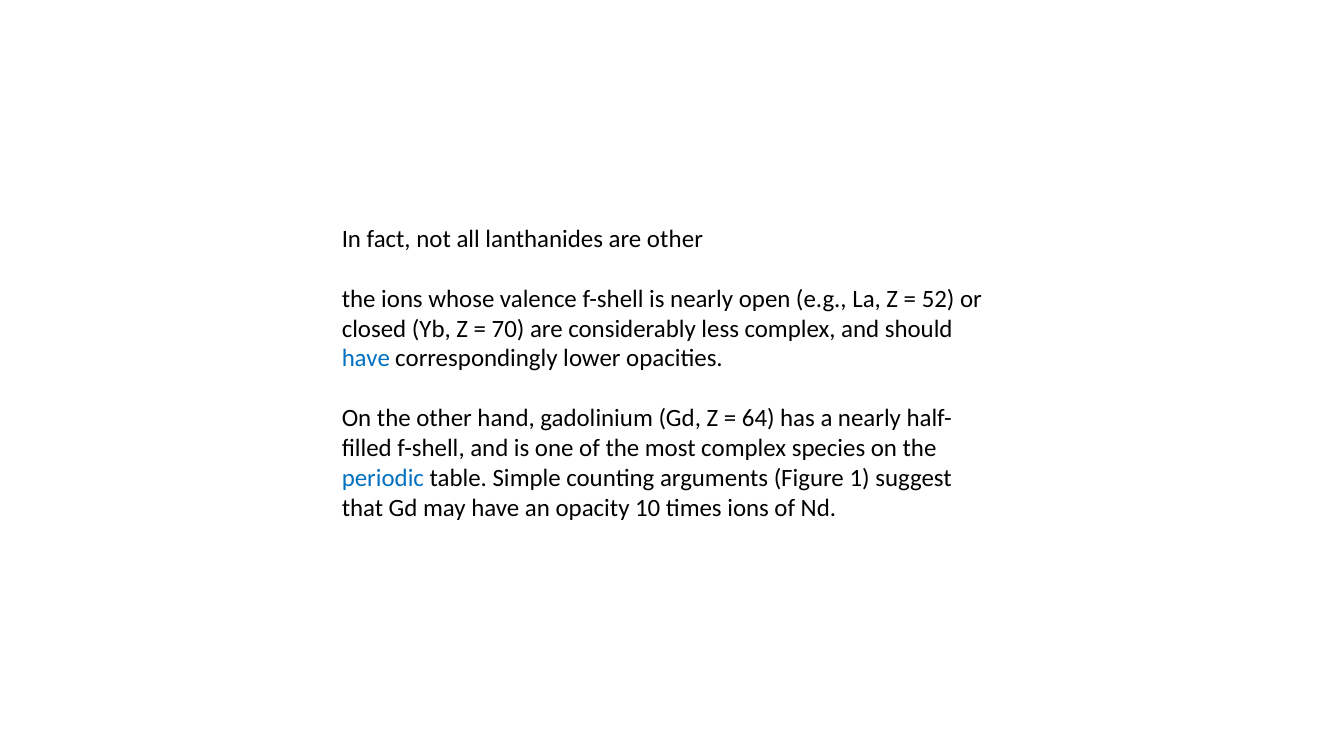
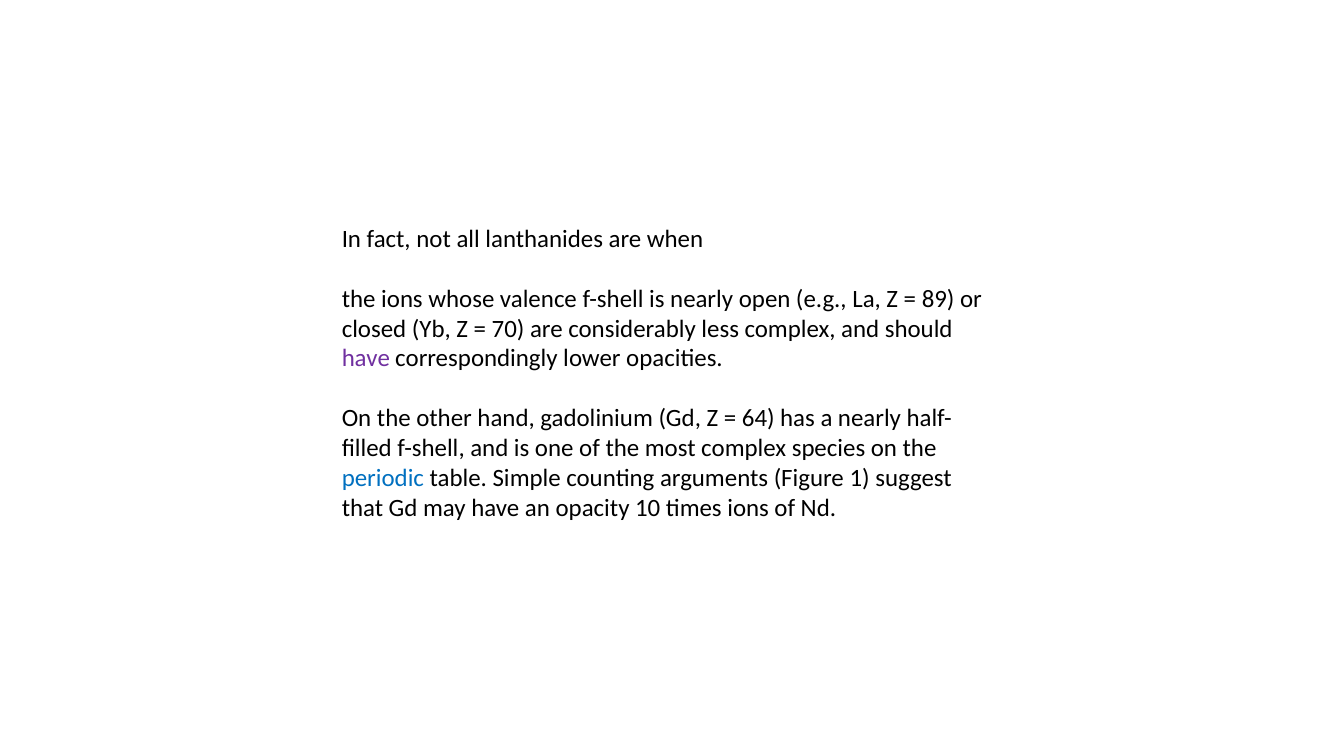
are other: other -> when (675, 239)
52: 52 -> 89 (938, 299)
have colour: blue -> purple (366, 359)
